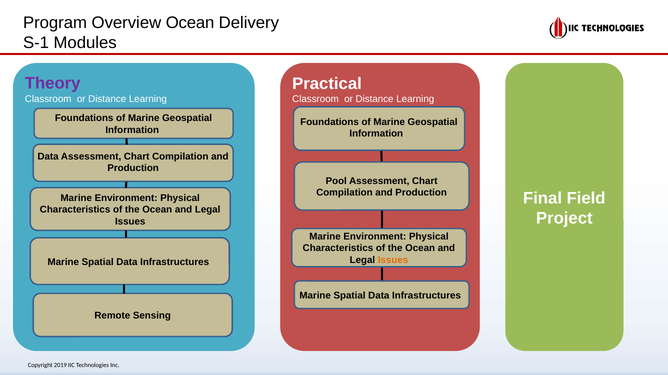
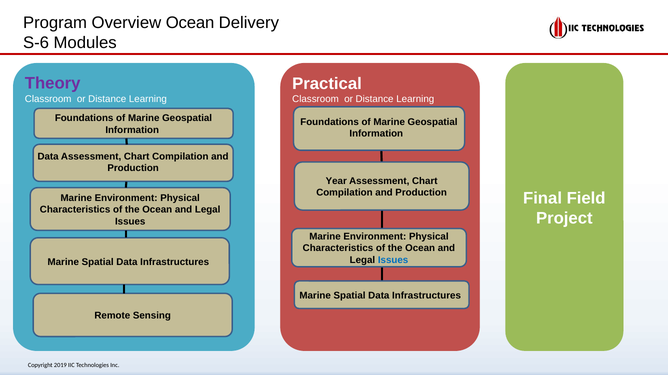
S-1: S-1 -> S-6 (36, 43)
Pool: Pool -> Year (336, 181)
Issues colour: orange -> blue (393, 260)
